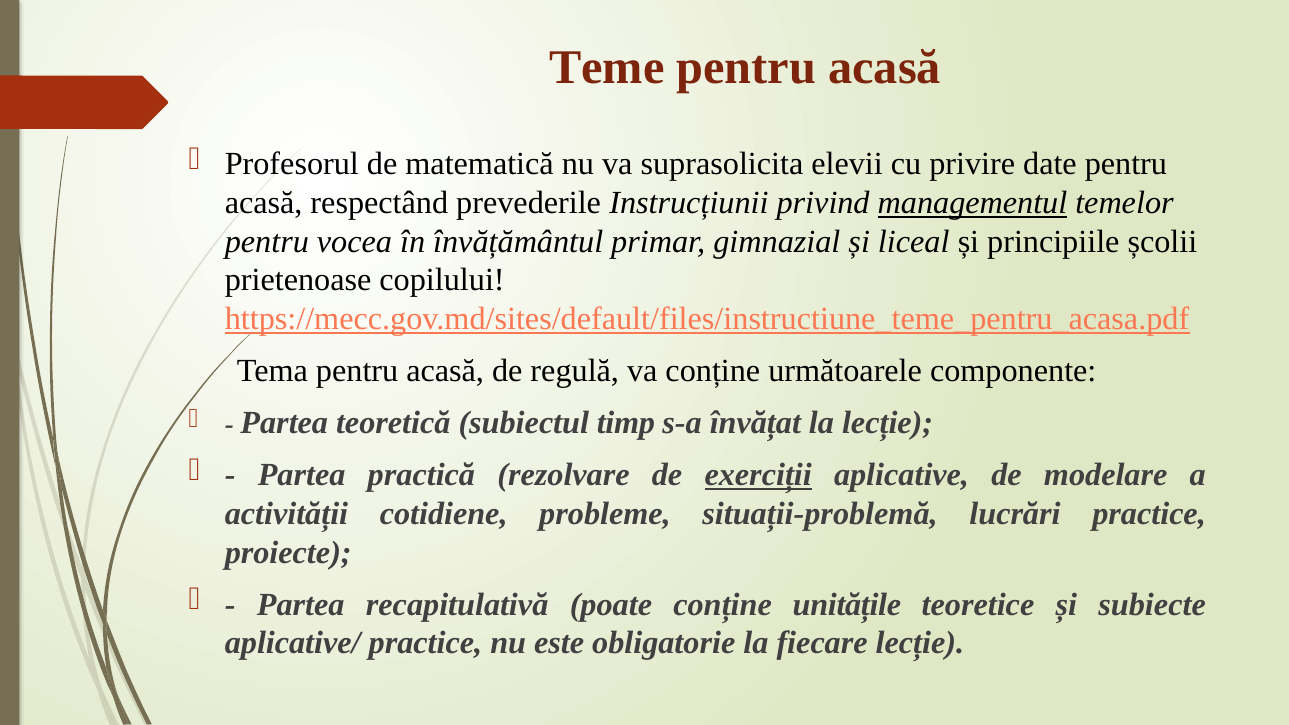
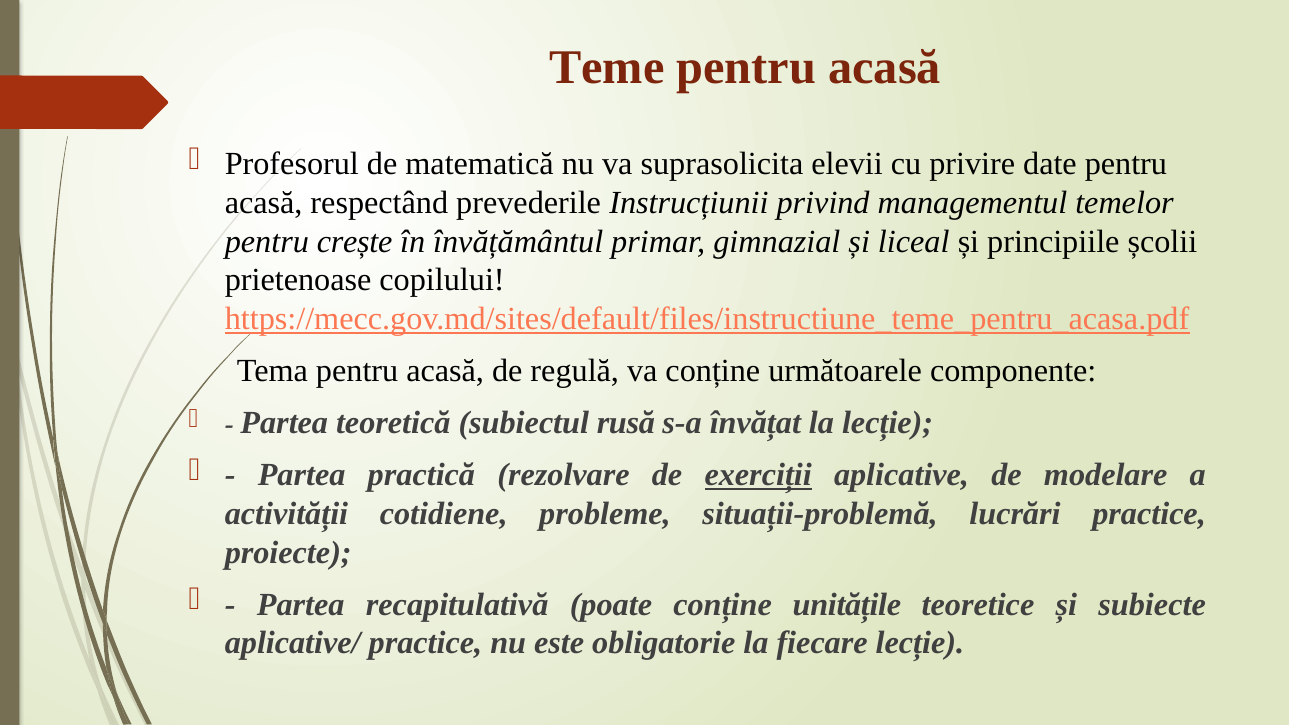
managementul underline: present -> none (972, 203)
vocea: vocea -> crește (355, 242)
timp: timp -> rusă (626, 423)
